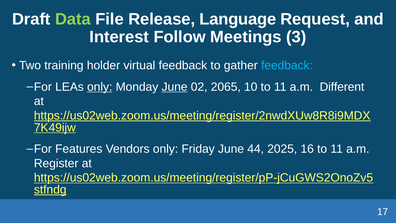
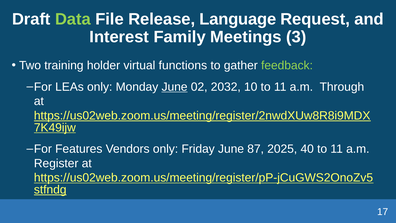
Follow: Follow -> Family (180, 37)
virtual feedback: feedback -> functions (183, 65)
feedback colour: light blue -> light green (287, 65)
only underline: present -> none (100, 87)
2065: 2065 -> 2032 (226, 87)
Different: Different -> Through (342, 87)
44: 44 -> 87 (256, 149)
16: 16 -> 40 (307, 149)
